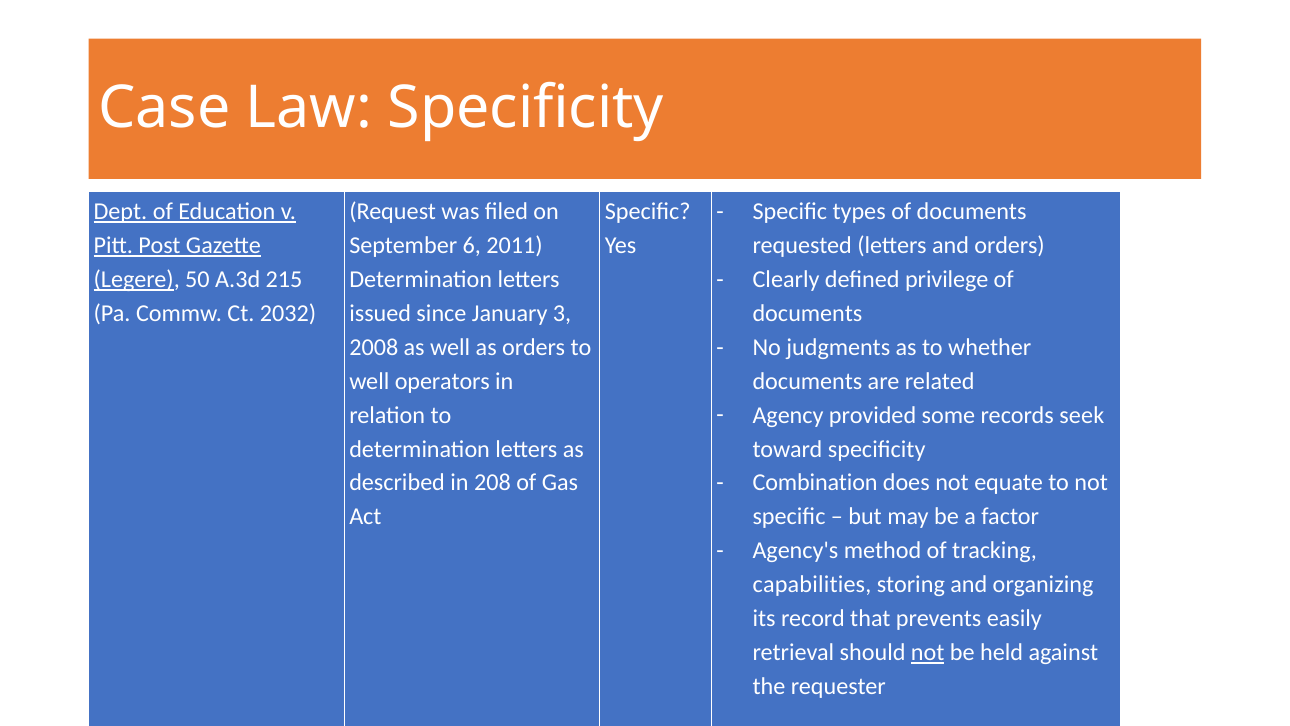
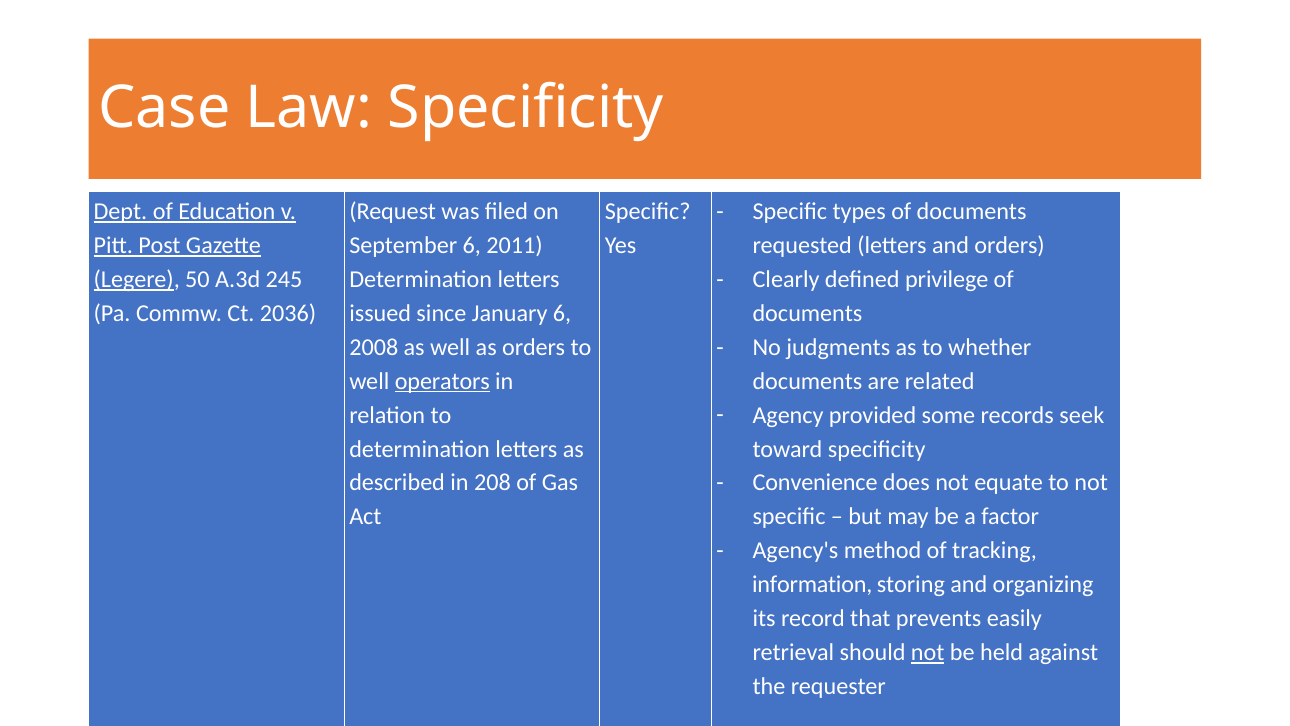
215: 215 -> 245 (284, 279)
2032: 2032 -> 2036 (288, 313)
January 3: 3 -> 6 (562, 313)
operators underline: none -> present (442, 381)
Combination: Combination -> Convenience (815, 483)
capabilities: capabilities -> information (812, 585)
